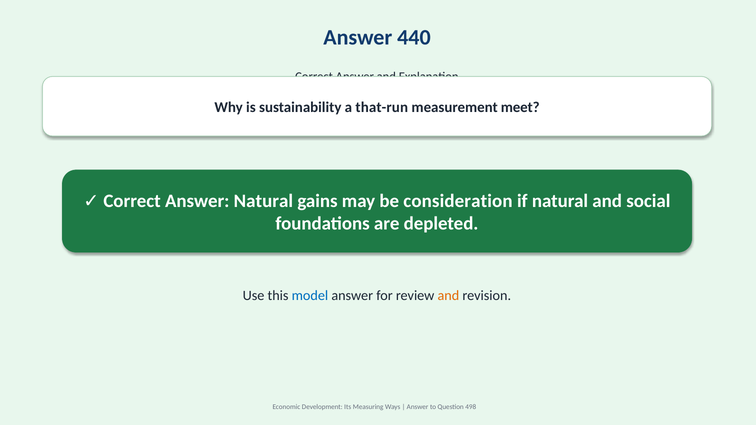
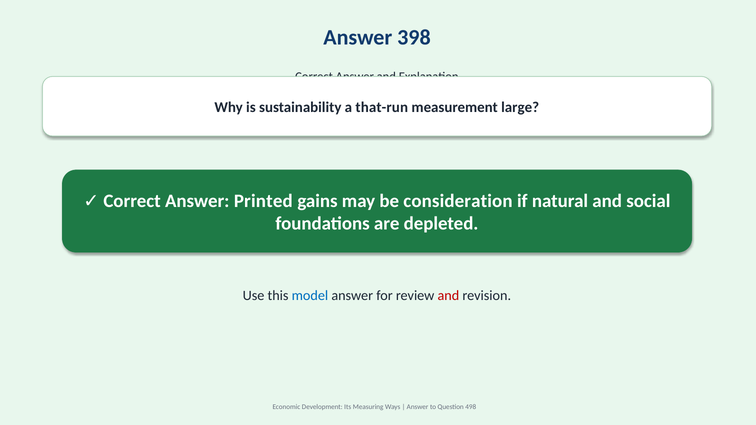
440: 440 -> 398 (414, 37)
meet: meet -> large (520, 107)
Answer Natural: Natural -> Printed (263, 201)
and colour: orange -> red (448, 296)
